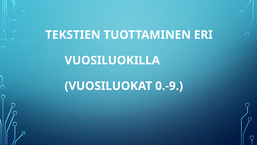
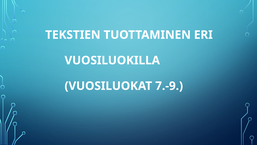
0.-9: 0.-9 -> 7.-9 (169, 86)
